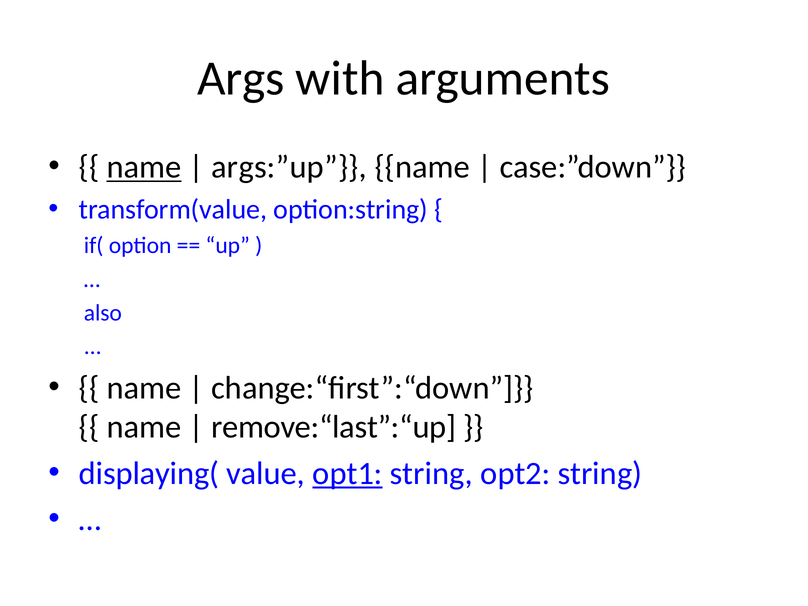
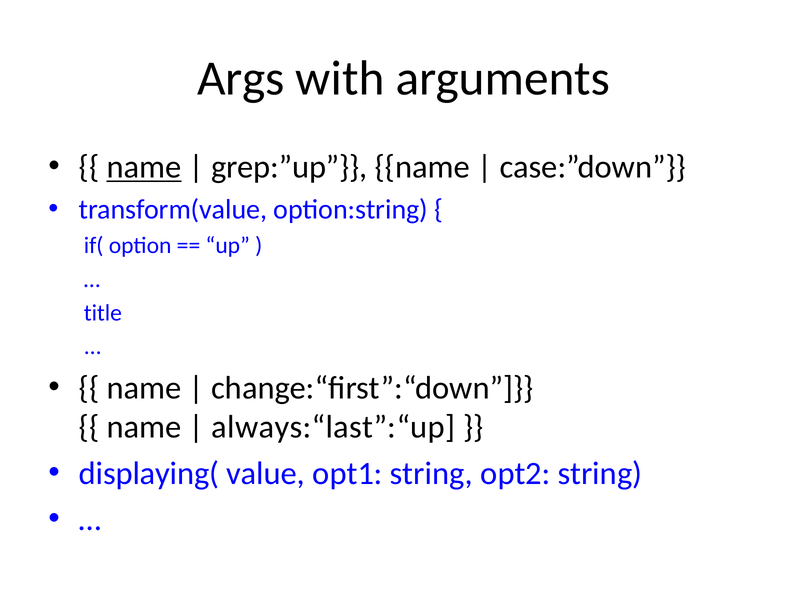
args:”up: args:”up -> grep:”up (289, 167)
also: also -> title (103, 313)
remove:“last”:“up: remove:“last”:“up -> always:“last”:“up (333, 427)
opt1 underline: present -> none (348, 473)
